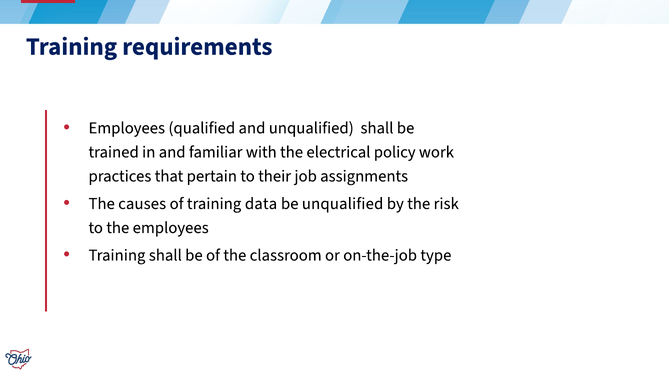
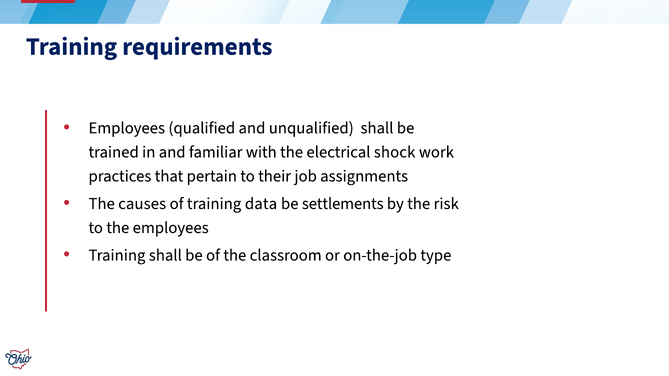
policy: policy -> shock (395, 152)
be unqualified: unqualified -> settlements (343, 204)
